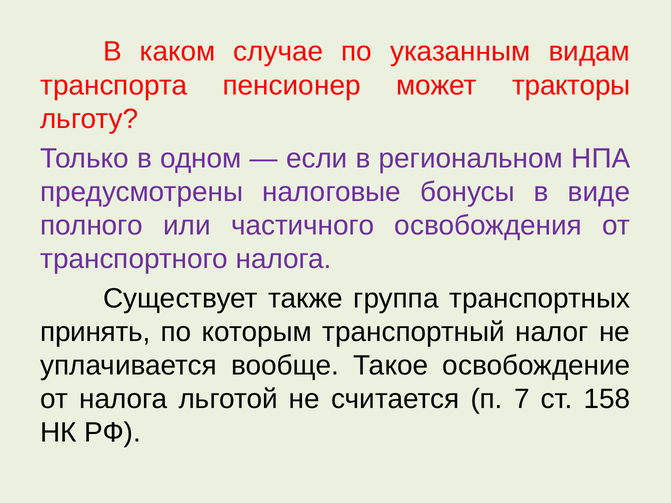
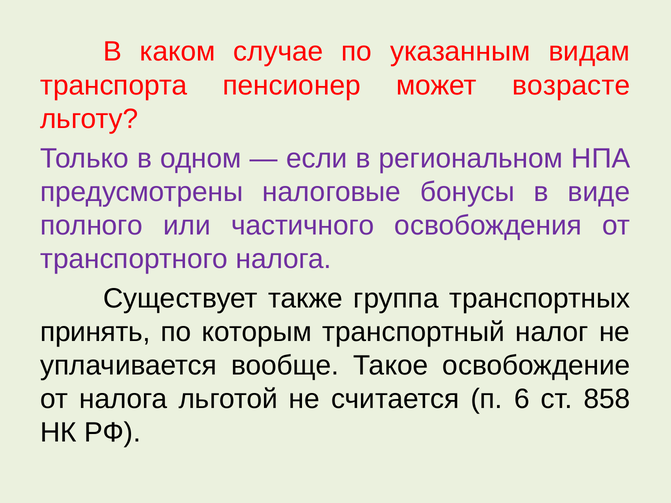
тракторы: тракторы -> возрасте (571, 85)
7: 7 -> 6 (522, 399)
158: 158 -> 858 (607, 399)
